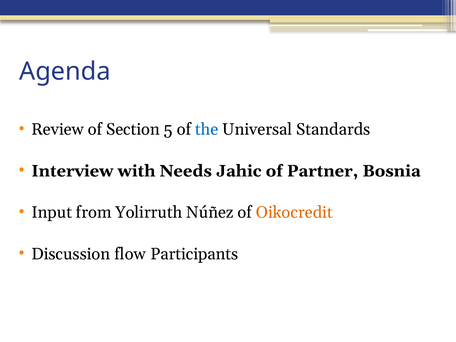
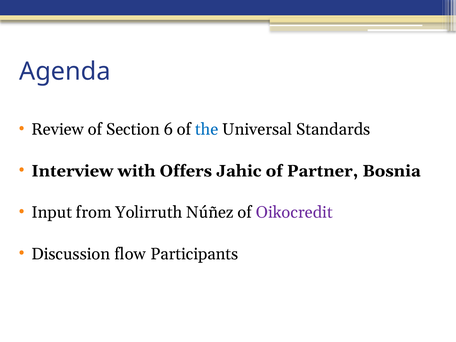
5: 5 -> 6 (168, 130)
Needs: Needs -> Offers (186, 171)
Oikocredit colour: orange -> purple (294, 213)
